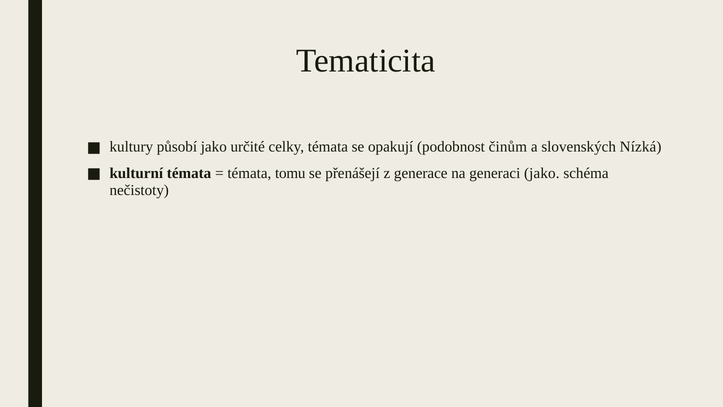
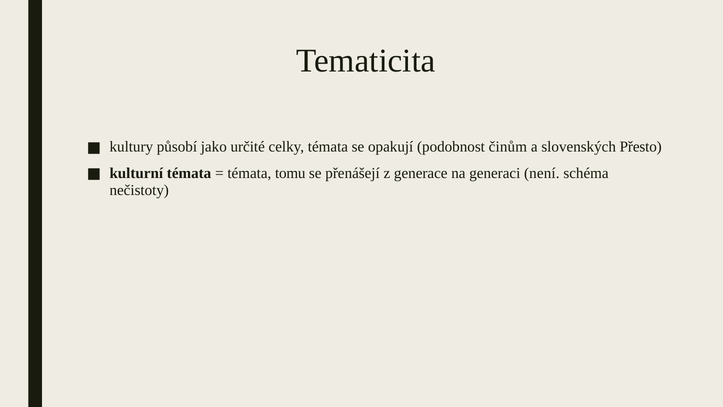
Nízká: Nízká -> Přesto (641, 147)
generaci jako: jako -> není (542, 173)
